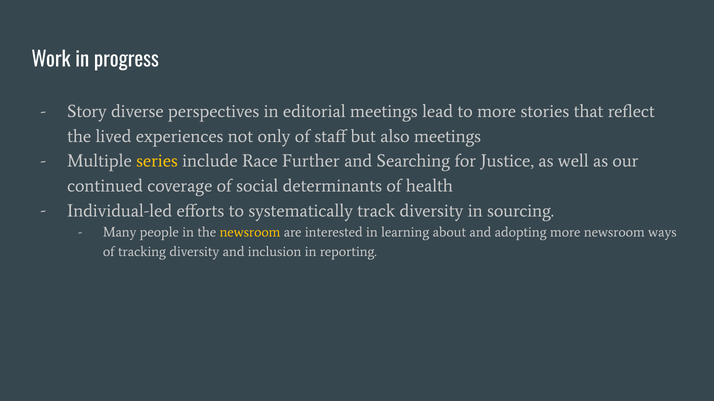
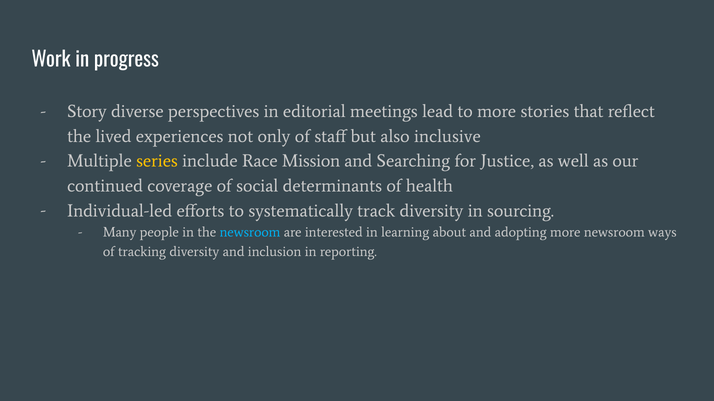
also meetings: meetings -> inclusive (447, 136)
Further: Further -> Mission (311, 161)
newsroom colour: yellow -> light blue (250, 233)
